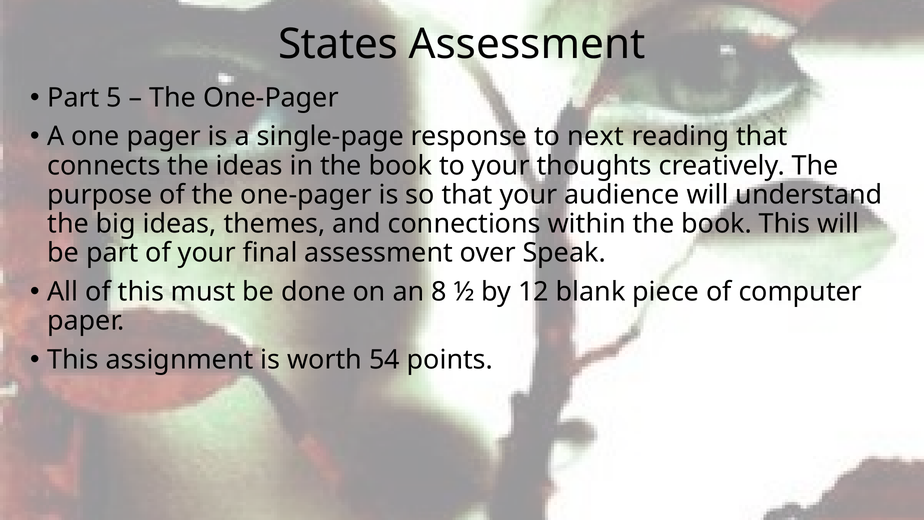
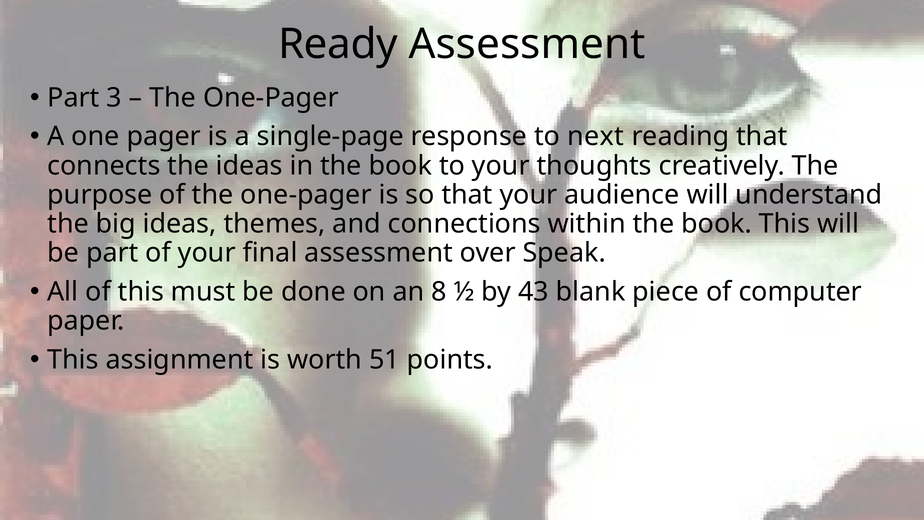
States: States -> Ready (338, 44)
5: 5 -> 3 (114, 98)
12: 12 -> 43 (533, 292)
54: 54 -> 51 (384, 360)
